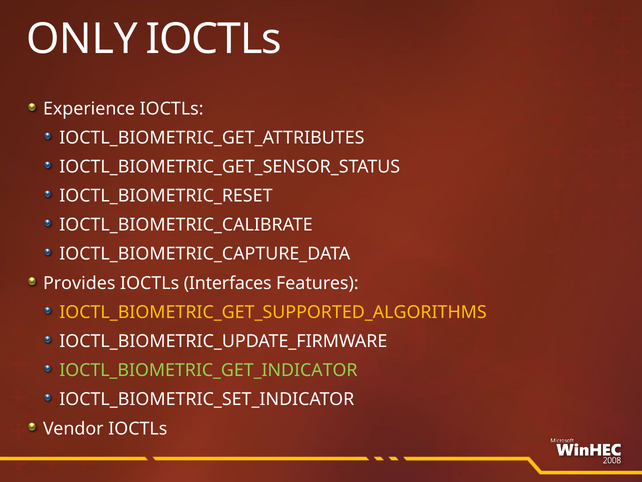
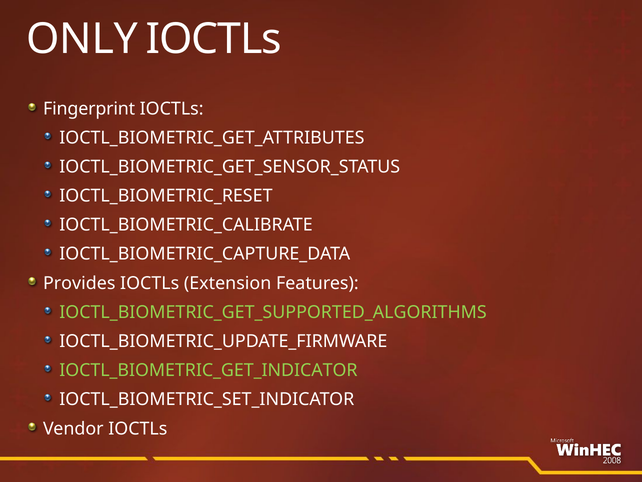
Experience: Experience -> Fingerprint (89, 109)
Interfaces: Interfaces -> Extension (228, 283)
IOCTL_BIOMETRIC_GET_SUPPORTED_ALGORITHMS colour: yellow -> light green (273, 312)
